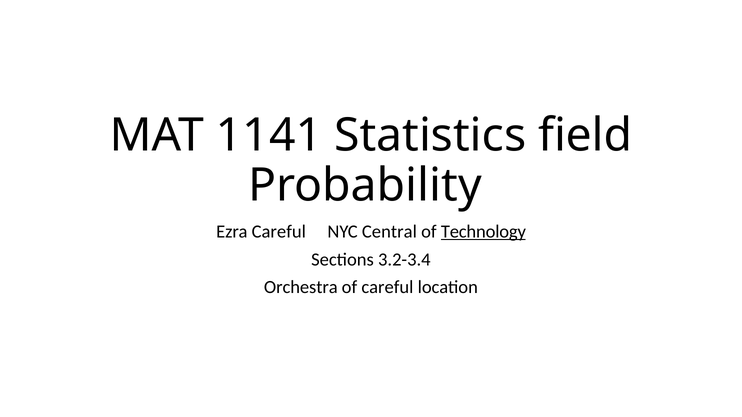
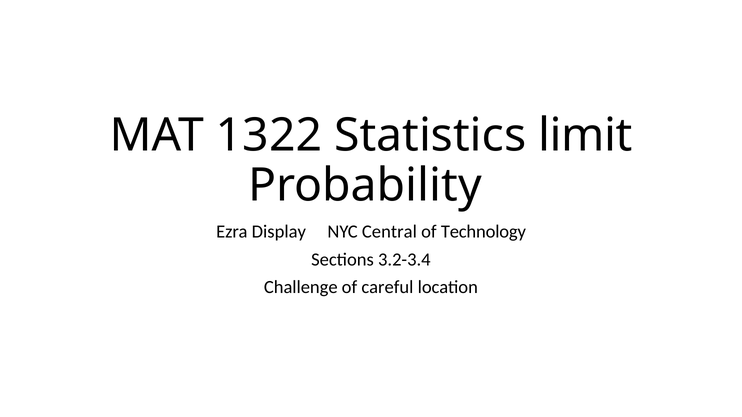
1141: 1141 -> 1322 (269, 135)
field: field -> limit (585, 135)
Ezra Careful: Careful -> Display (279, 232)
Technology underline: present -> none (483, 232)
Orchestra: Orchestra -> Challenge (301, 287)
